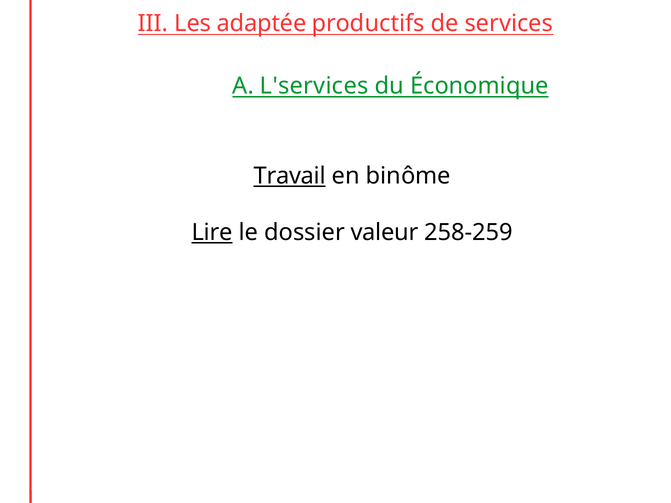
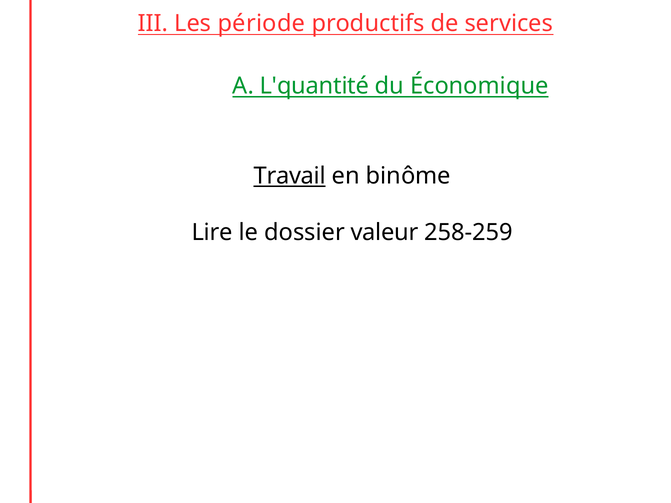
adaptée: adaptée -> période (261, 24)
L'services: L'services -> L'quantité (314, 86)
Lire underline: present -> none (212, 233)
